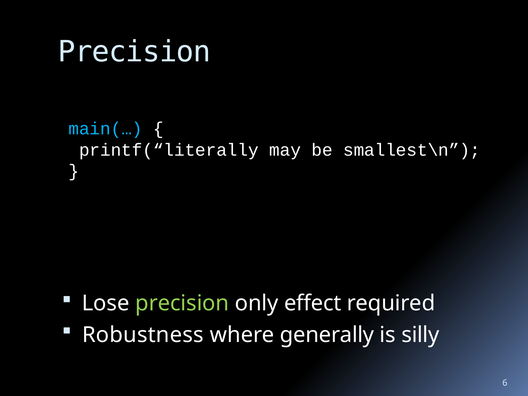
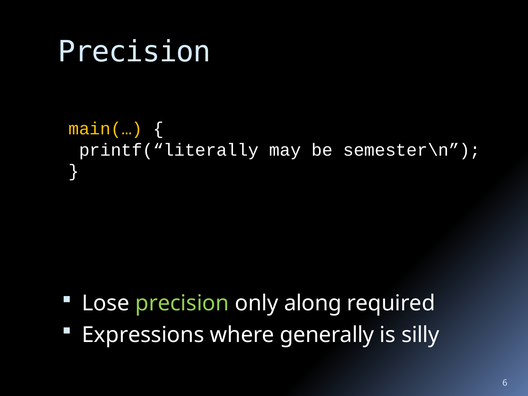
main(… colour: light blue -> yellow (105, 129)
smallest\n: smallest\n -> semester\n (412, 150)
effect: effect -> along (313, 303)
Robustness: Robustness -> Expressions (143, 335)
